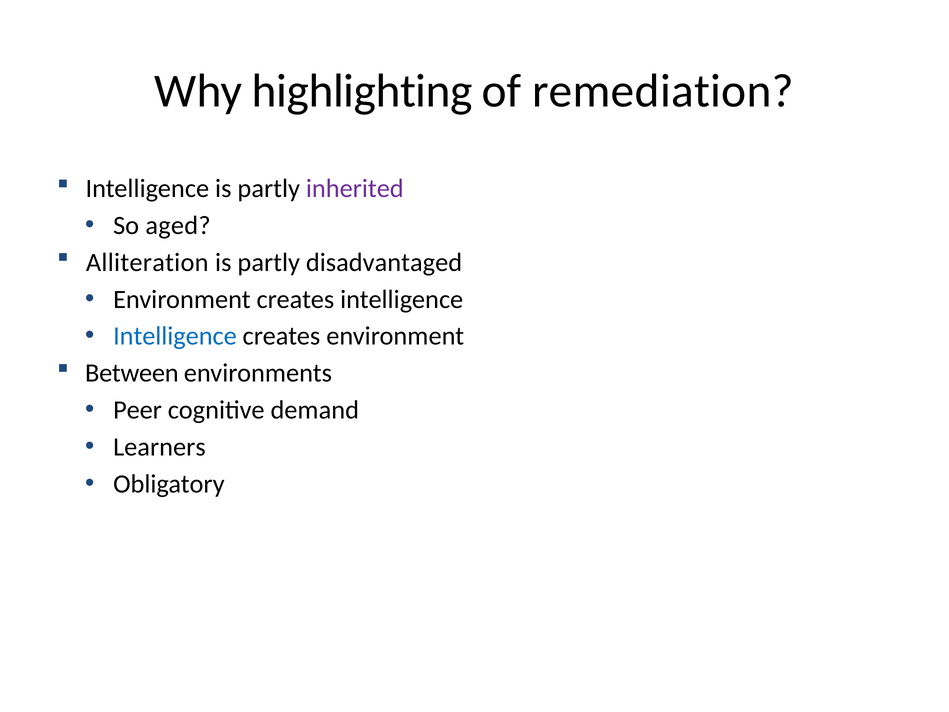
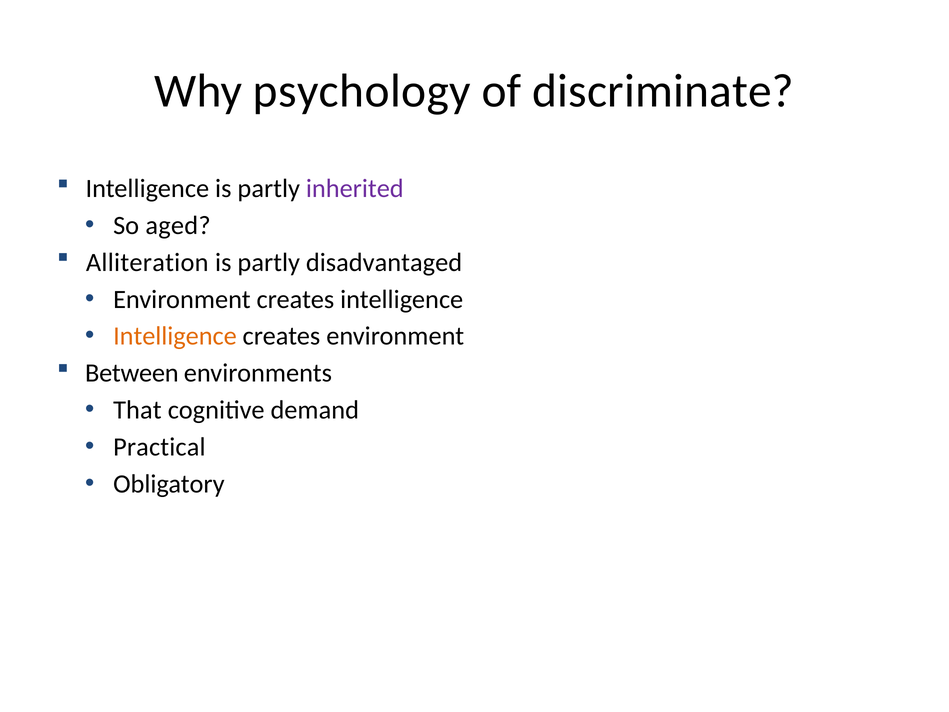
highlighting: highlighting -> psychology (362, 91)
remediation: remediation -> discriminate (663, 91)
Intelligence colour: blue -> orange (175, 336)
Peer: Peer -> That (137, 410)
Learners: Learners -> Practical (159, 447)
